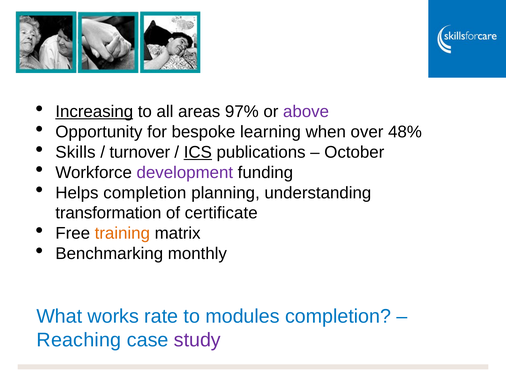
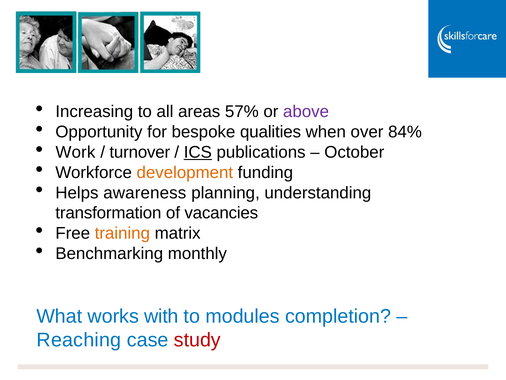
Increasing underline: present -> none (94, 112)
97%: 97% -> 57% (242, 112)
learning: learning -> qualities (271, 132)
48%: 48% -> 84% (405, 132)
Skills: Skills -> Work (75, 152)
development colour: purple -> orange (185, 172)
Helps completion: completion -> awareness (145, 193)
certificate: certificate -> vacancies (221, 213)
rate: rate -> with (161, 316)
study colour: purple -> red (197, 339)
